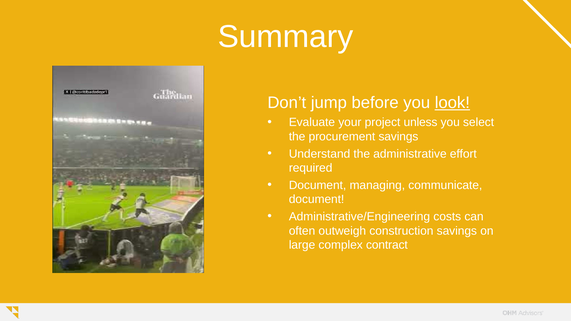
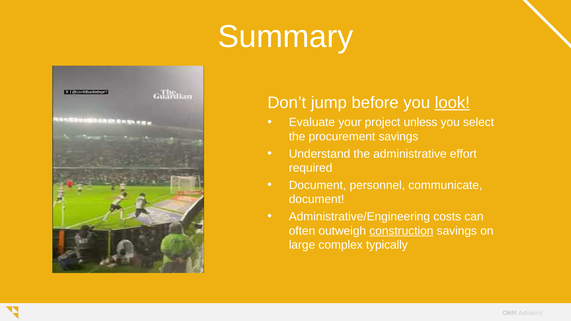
managing: managing -> personnel (377, 185)
construction underline: none -> present (401, 231)
contract: contract -> typically (387, 245)
